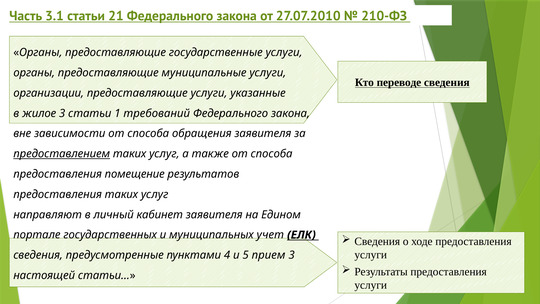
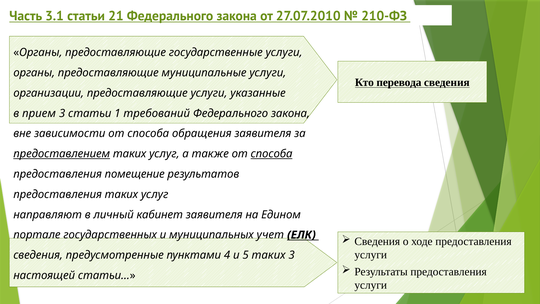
переводе: переводе -> перевода (399, 82)
жилое: жилое -> прием (39, 113)
способа underline: none -> present (272, 154)
5 прием: прием -> таких (269, 255)
